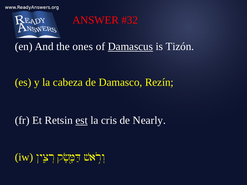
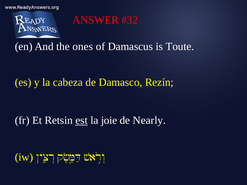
Damascus underline: present -> none (130, 47)
Tizón: Tizón -> Toute (180, 47)
cris: cris -> joie (109, 121)
